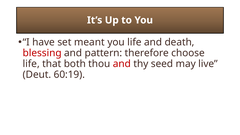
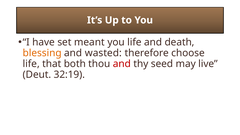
blessing colour: red -> orange (42, 53)
pattern: pattern -> wasted (103, 53)
60:19: 60:19 -> 32:19 (69, 75)
